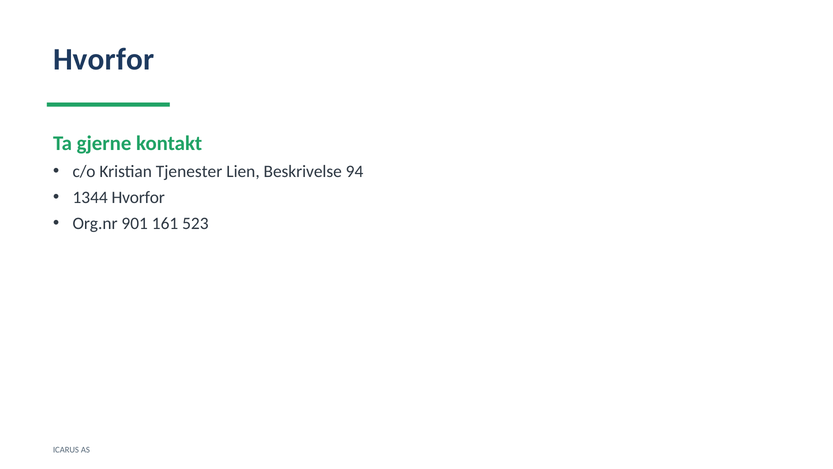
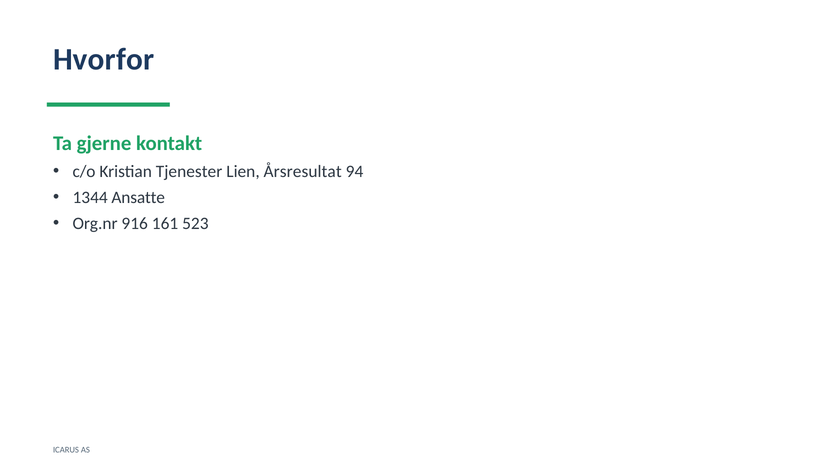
Beskrivelse: Beskrivelse -> Årsresultat (303, 171)
1344 Hvorfor: Hvorfor -> Ansatte (138, 197)
901: 901 -> 916 (135, 223)
